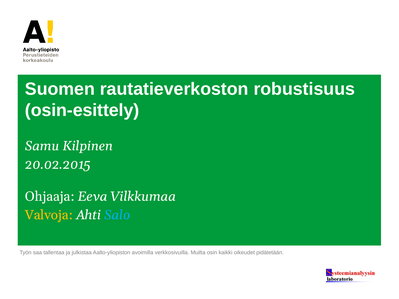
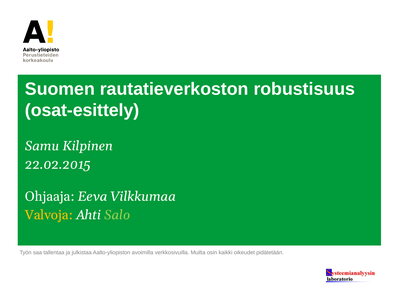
osin-esittely: osin-esittely -> osat-esittely (82, 110)
20.02.2015: 20.02.2015 -> 22.02.2015 (58, 165)
Salo colour: light blue -> light green (117, 215)
